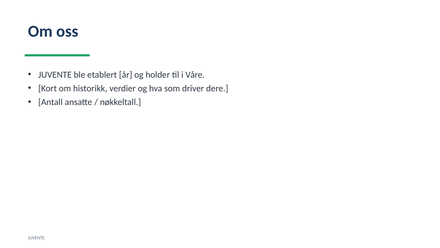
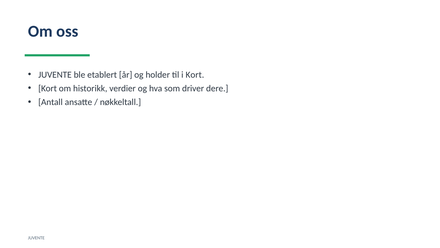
i Våre: Våre -> Kort (195, 75)
